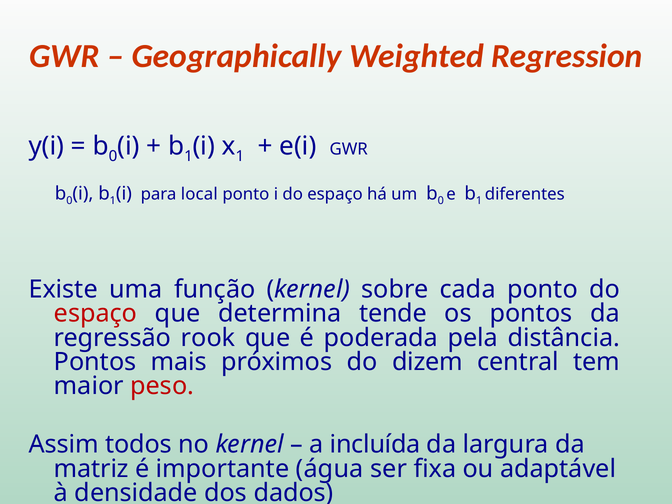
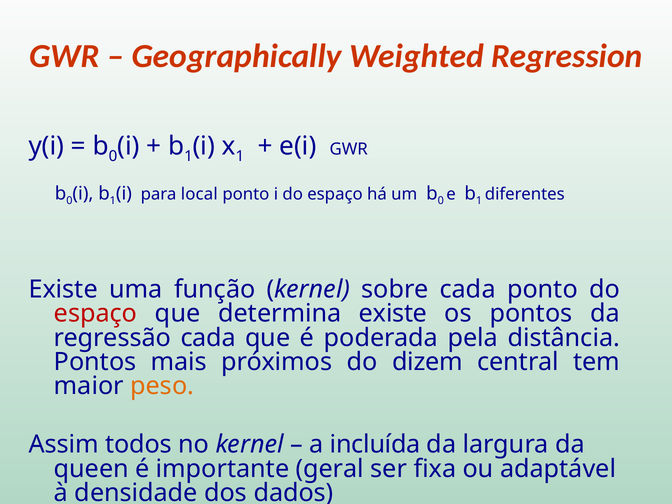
determina tende: tende -> existe (393, 313)
regressão rook: rook -> cada (208, 338)
peso colour: red -> orange (162, 386)
matriz: matriz -> queen (91, 469)
água: água -> geral (330, 469)
